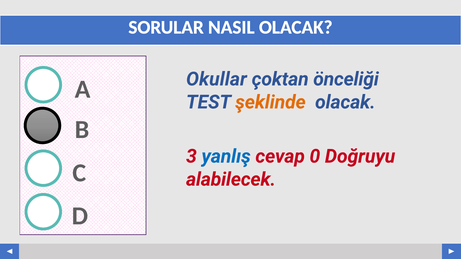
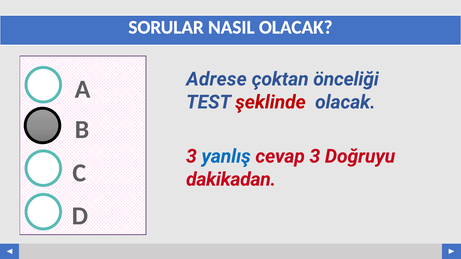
Okullar: Okullar -> Adrese (216, 79)
şeklinde colour: orange -> red (270, 102)
cevap 0: 0 -> 3 (315, 156)
alabilecek: alabilecek -> dakikadan (231, 180)
